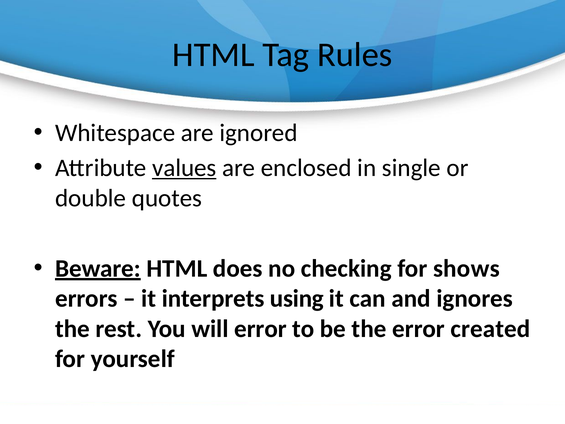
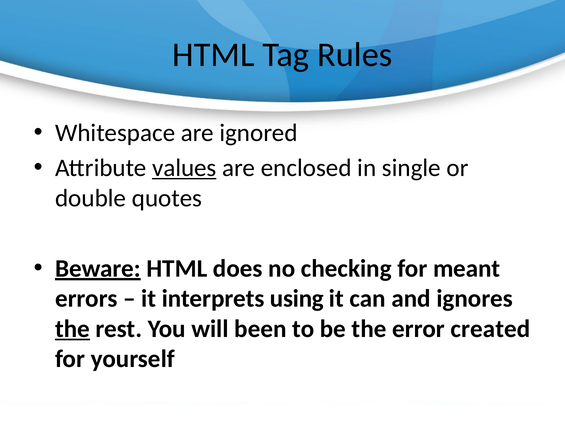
shows: shows -> meant (467, 268)
the underline: none -> present (72, 329)
will error: error -> been (260, 329)
